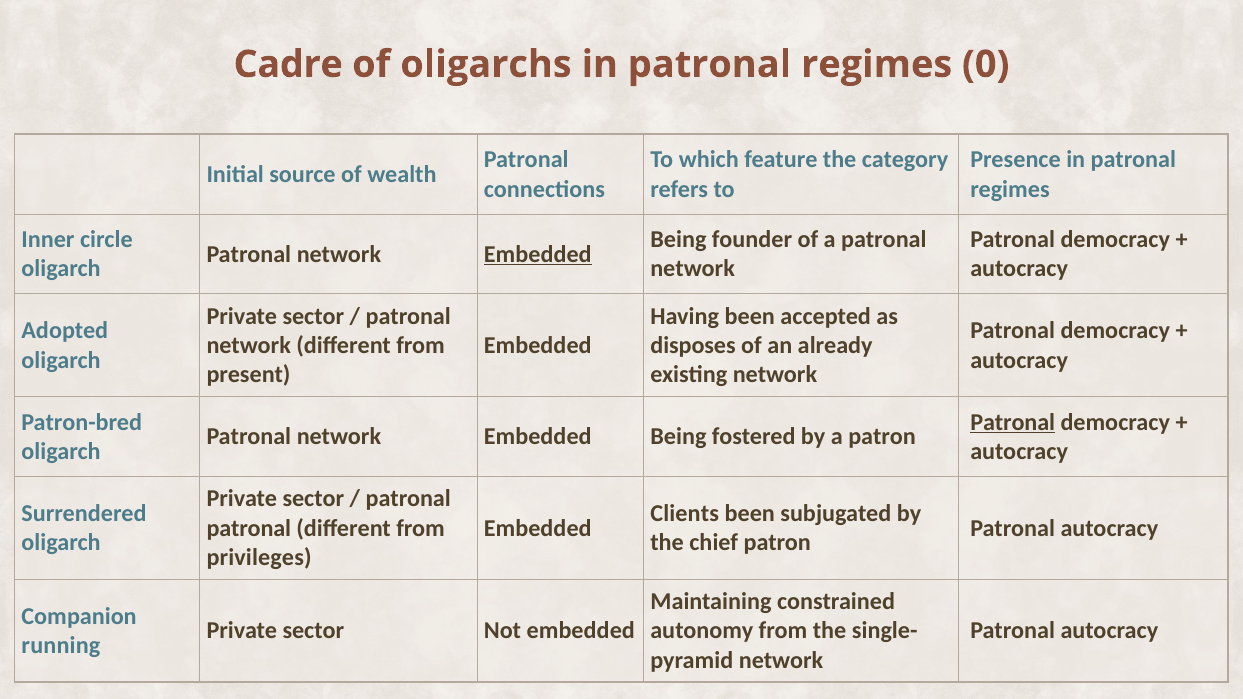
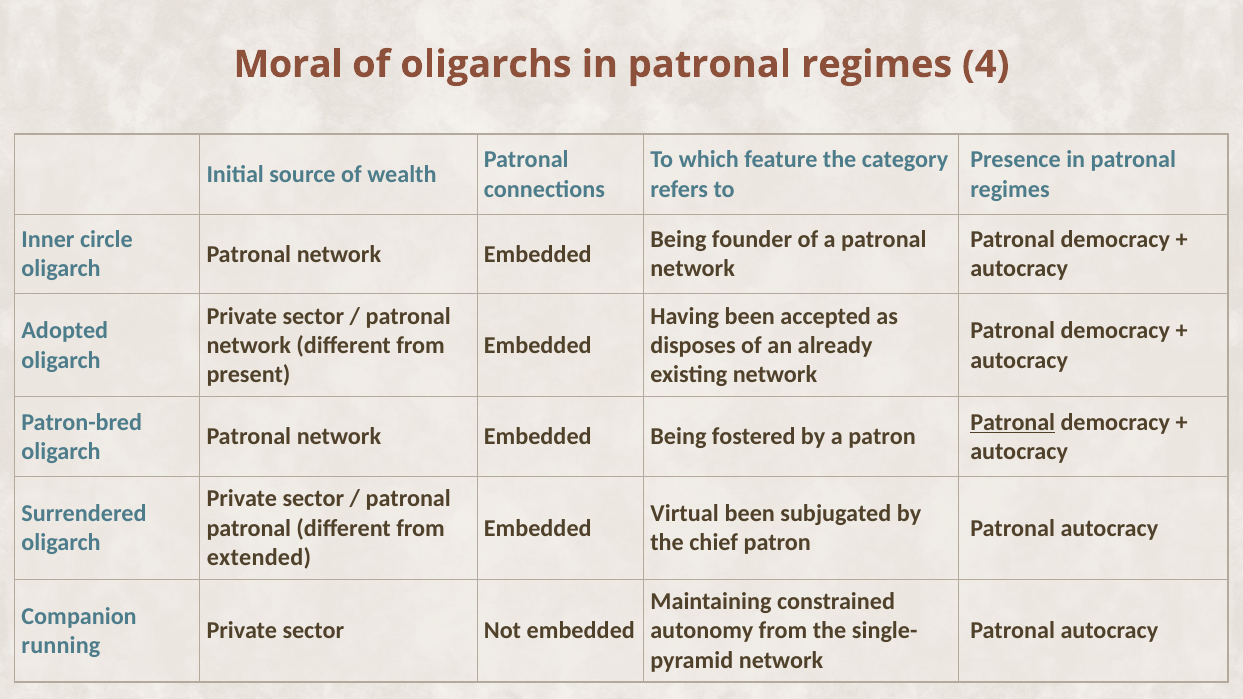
Cadre: Cadre -> Moral (288, 64)
0: 0 -> 4 (986, 64)
Embedded underline: present -> none (538, 254)
Clients: Clients -> Virtual (685, 514)
privileges: privileges -> extended (259, 558)
